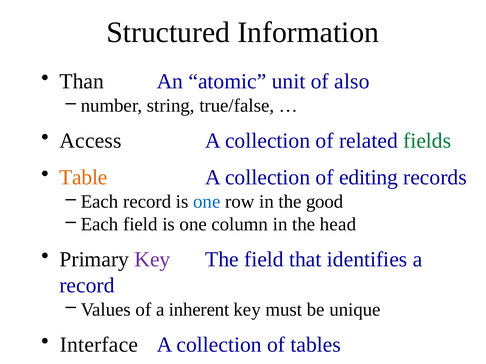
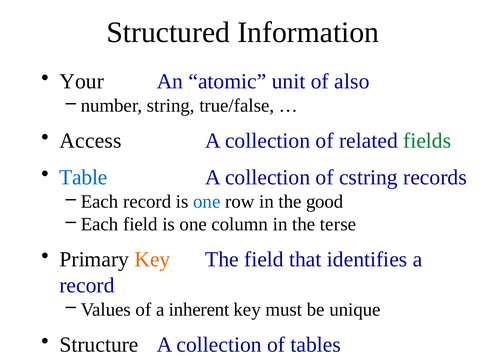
Than: Than -> Your (82, 82)
Table colour: orange -> blue (83, 178)
editing: editing -> cstring (368, 178)
head: head -> terse (338, 225)
Key colour: purple -> orange (152, 260)
Interface: Interface -> Structure (99, 345)
